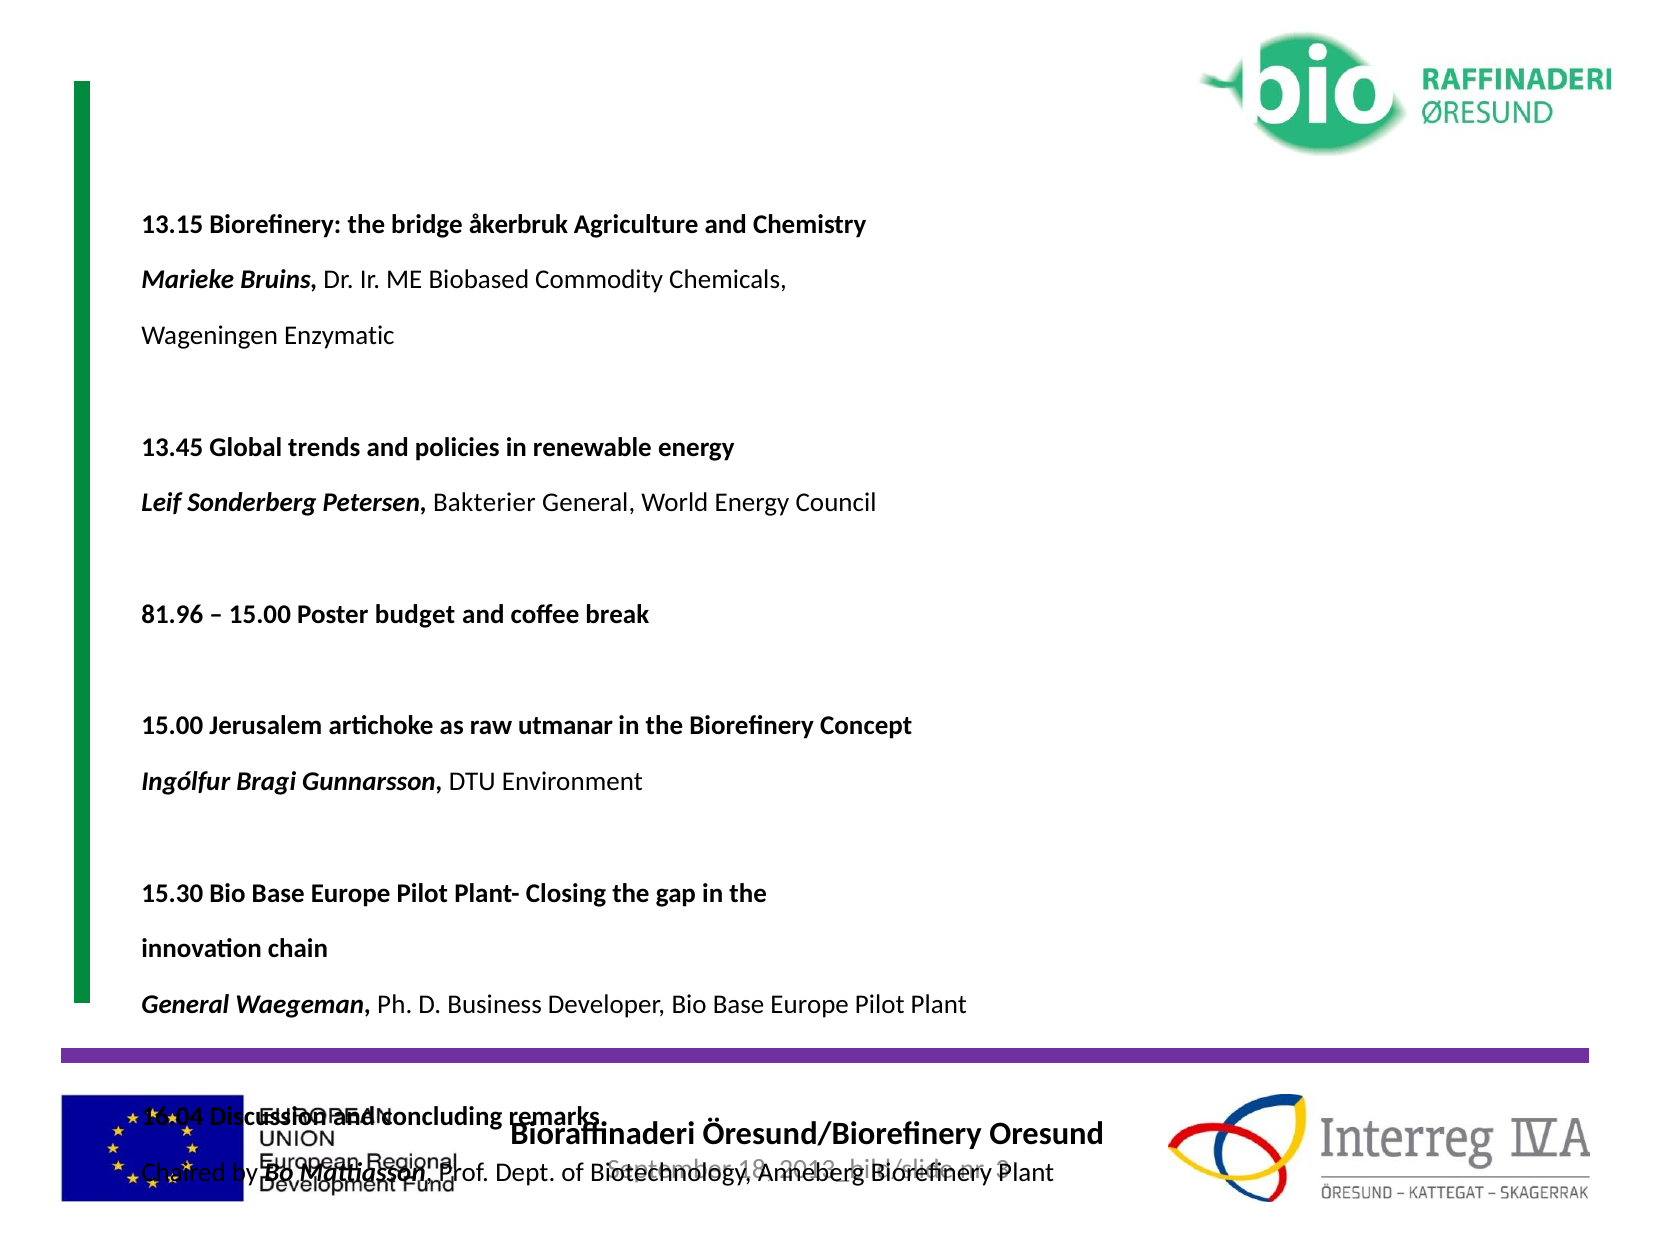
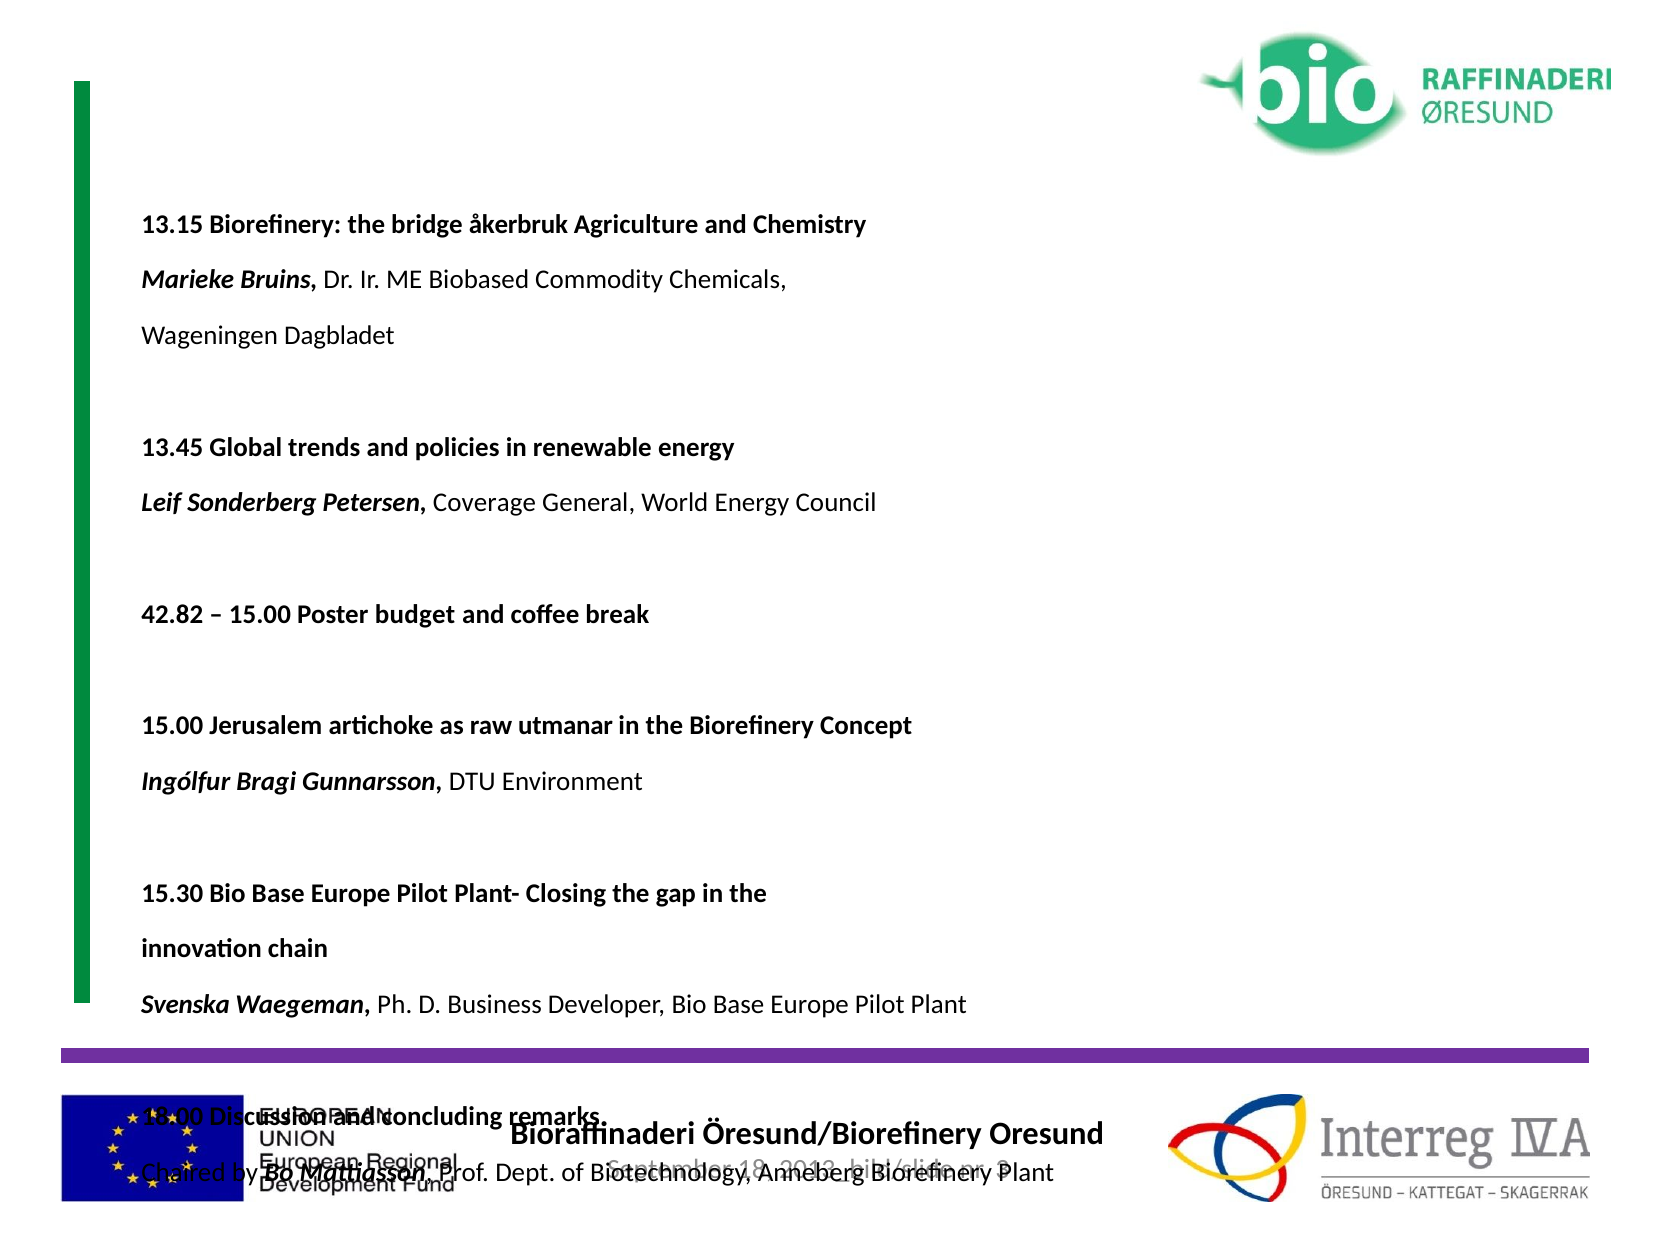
Enzymatic: Enzymatic -> Dagbladet (339, 336)
Bakterier: Bakterier -> Coverage (484, 503)
81.96: 81.96 -> 42.82 (172, 615)
General: General -> Svenska (185, 1005)
16.04: 16.04 -> 18.00 (172, 1116)
